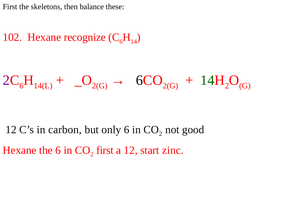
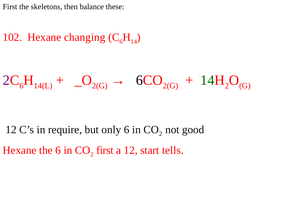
recognize: recognize -> changing (85, 37)
carbon: carbon -> require (65, 130)
zinc: zinc -> tells (173, 150)
